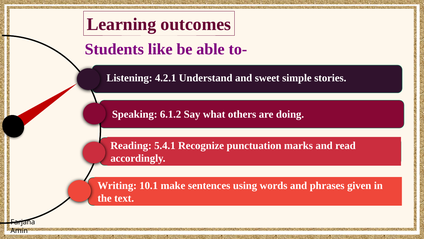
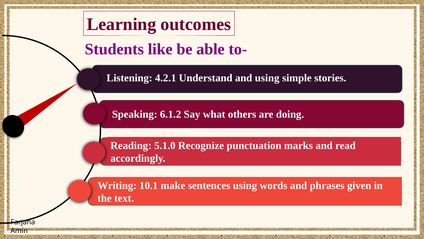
and sweet: sweet -> using (267, 78)
5.4.1: 5.4.1 -> 5.1.0 (165, 145)
